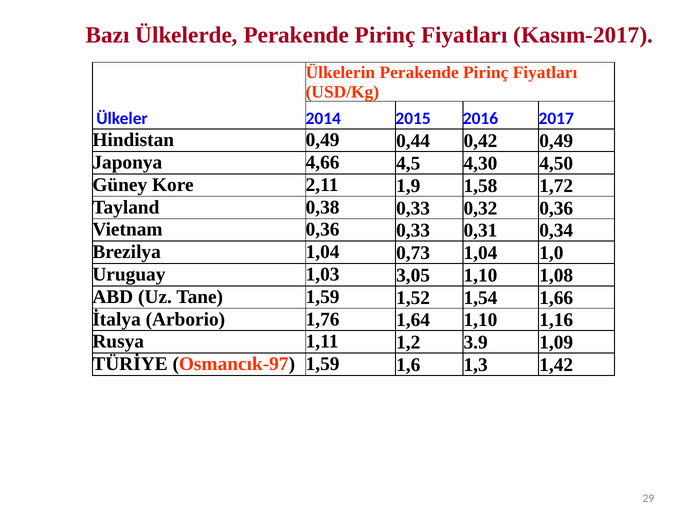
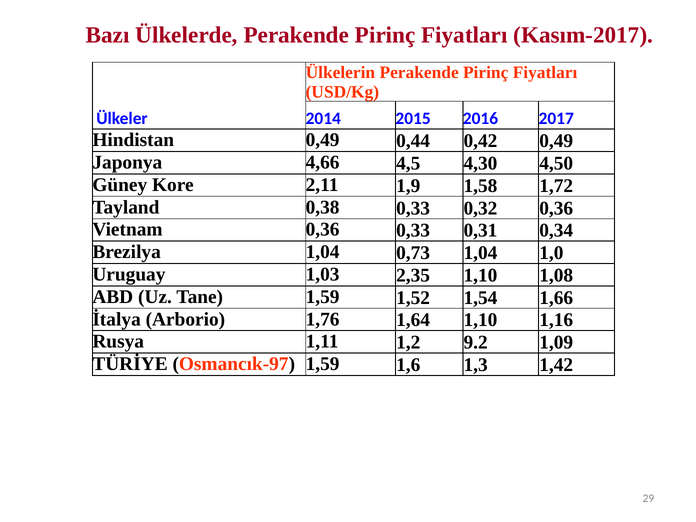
3,05: 3,05 -> 2,35 (413, 275)
3.9: 3.9 -> 9.2 (476, 342)
